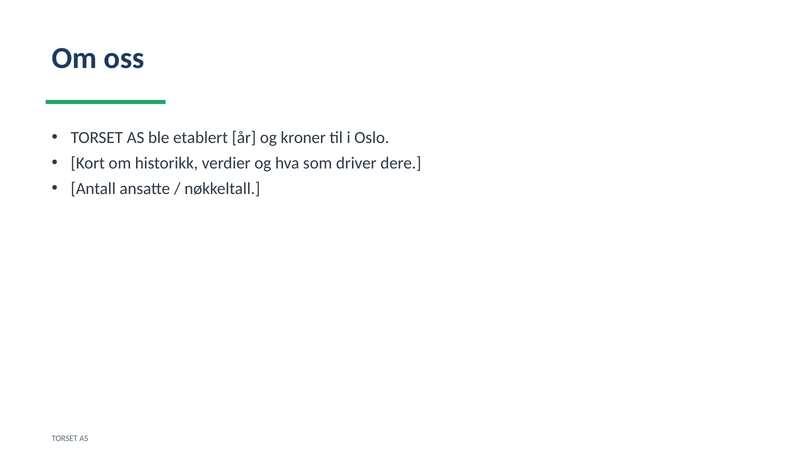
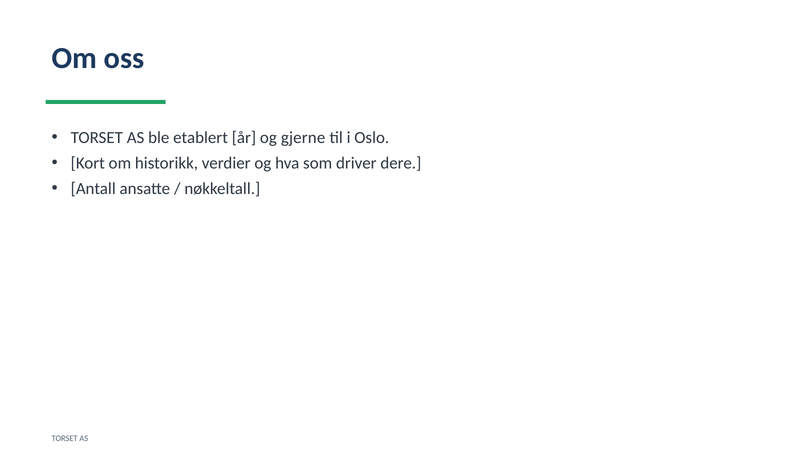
kroner: kroner -> gjerne (303, 138)
